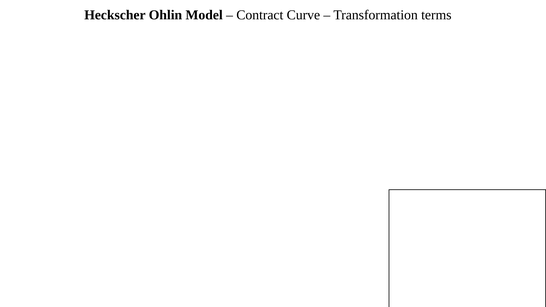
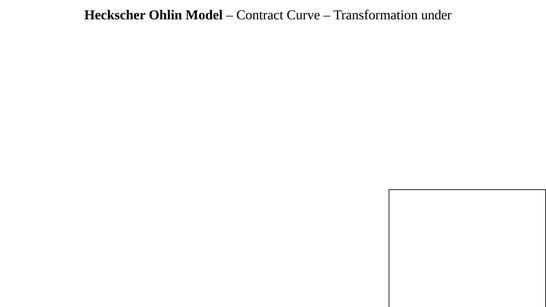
terms: terms -> under (436, 15)
